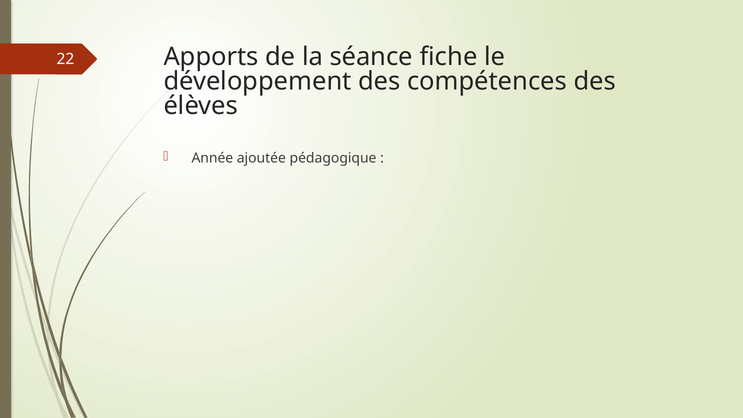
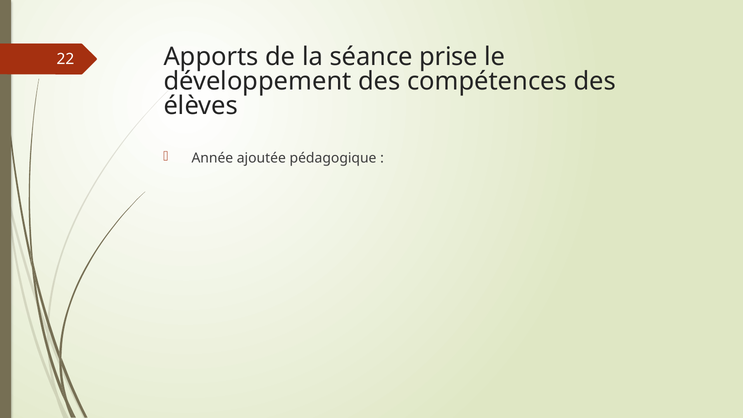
fiche: fiche -> prise (449, 57)
